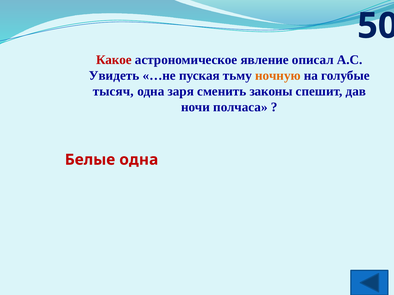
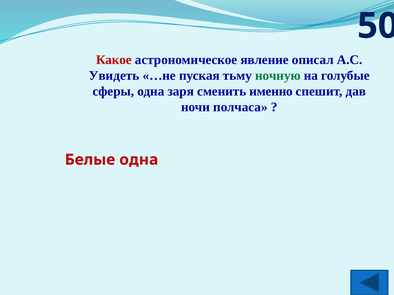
ночную colour: orange -> green (278, 76)
тысяч: тысяч -> сферы (113, 91)
законы: законы -> именно (271, 91)
